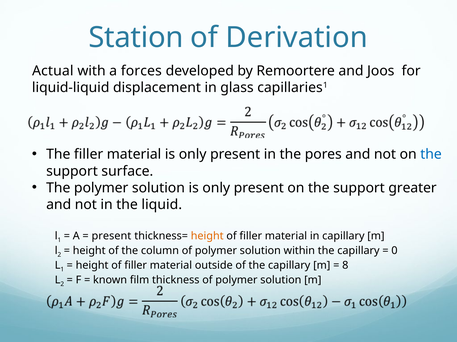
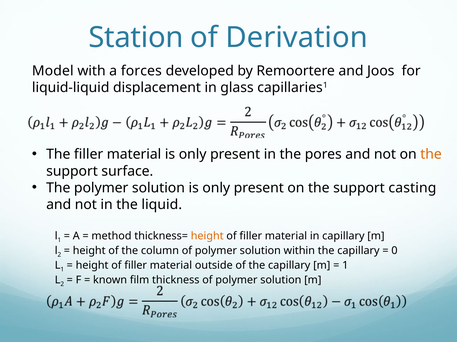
Actual: Actual -> Model (53, 71)
the colour: blue -> orange (431, 155)
greater: greater -> casting (412, 188)
present: present -> method (111, 236)
8: 8 -> 1 (345, 266)
